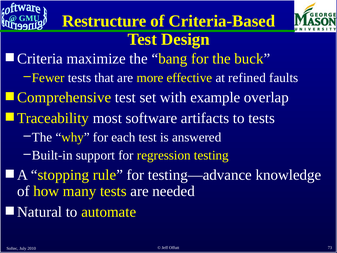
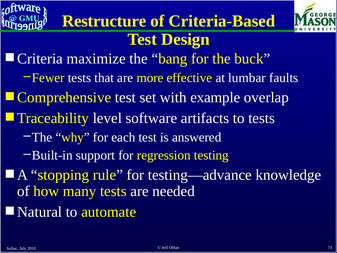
refined: refined -> lumbar (247, 78)
most: most -> level (107, 118)
